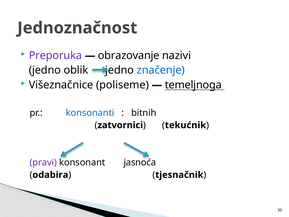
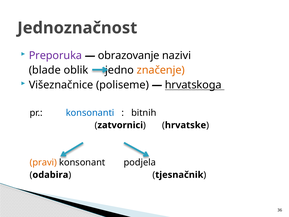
jedno: jedno -> blade (45, 70)
značenje colour: blue -> orange (161, 70)
temeljnoga: temeljnoga -> hrvatskoga (193, 85)
tekućnik: tekućnik -> hrvatske (186, 125)
pravi colour: purple -> orange (43, 162)
jasnoća: jasnoća -> podjela (140, 162)
